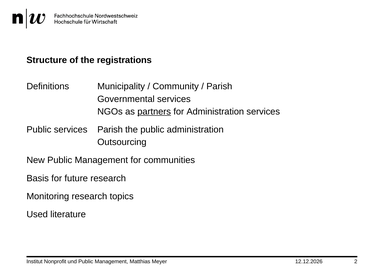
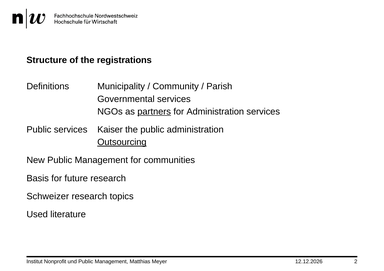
services Parish: Parish -> Kaiser (110, 130)
Outsourcing underline: none -> present (122, 142)
Monitoring: Monitoring -> Schweizer (48, 197)
